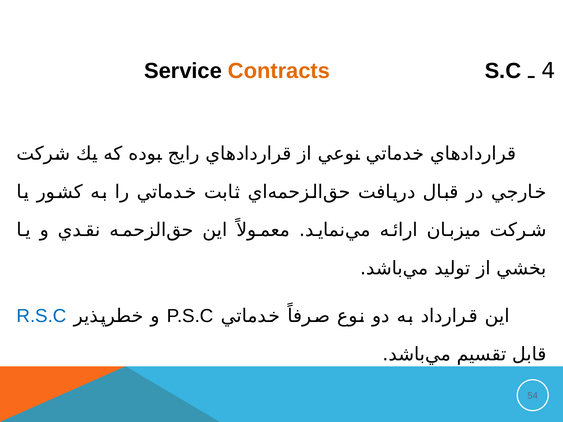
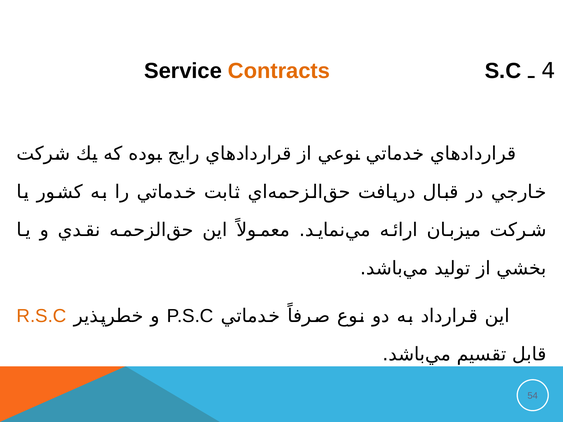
R.S.C colour: blue -> orange (42, 316)
